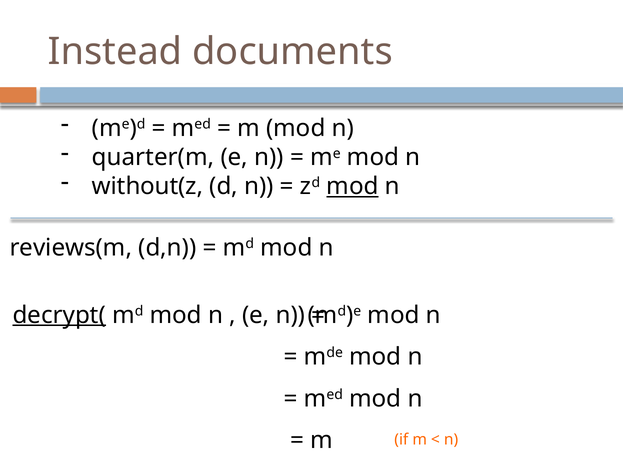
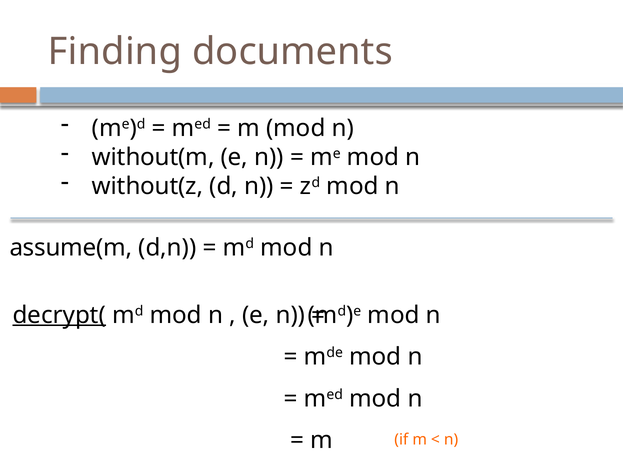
Instead: Instead -> Finding (115, 52)
quarter(m: quarter(m -> without(m (153, 157)
mod underline: present -> none (352, 186)
reviews(m: reviews(m -> assume(m (71, 248)
